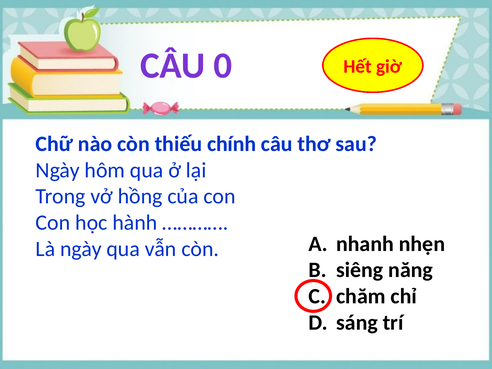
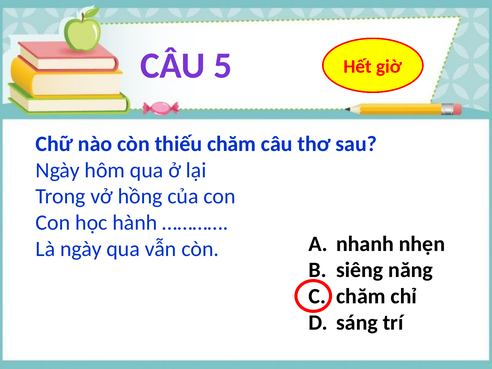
0: 0 -> 5 (223, 66)
thiếu chính: chính -> chăm (232, 144)
